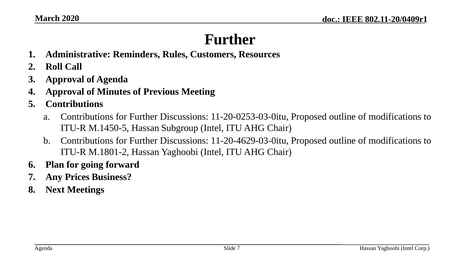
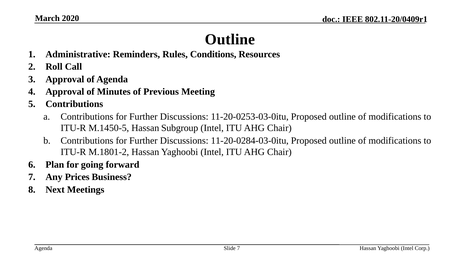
Further: Further -> Outline (230, 39)
Customers: Customers -> Conditions (213, 54)
11-20-4629-03-0itu: 11-20-4629-03-0itu -> 11-20-0284-03-0itu (250, 140)
